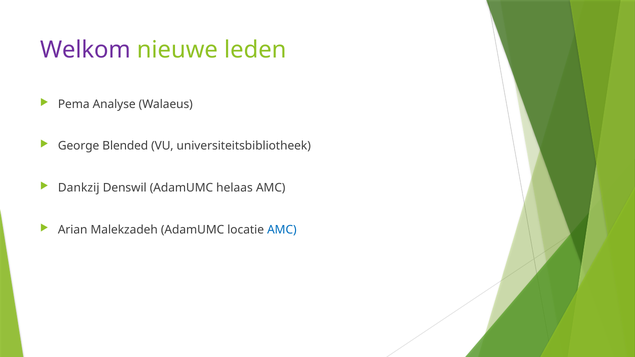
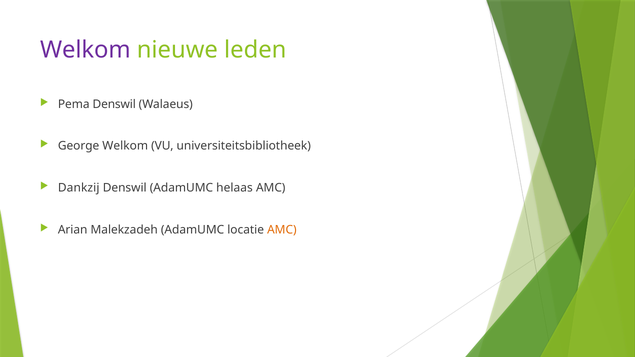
Pema Analyse: Analyse -> Denswil (114, 104)
George Blended: Blended -> Welkom (125, 146)
AMC colour: blue -> orange (282, 230)
